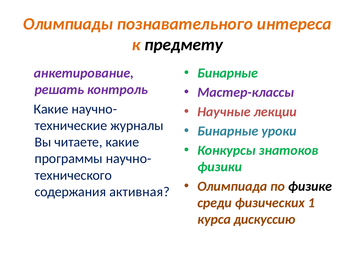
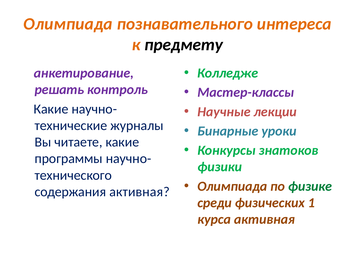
Олимпиады: Олимпиады -> Олимпиада (68, 24)
Бинарные: Бинарные -> Колледже (228, 73)
физике colour: black -> green (310, 186)
курса дискуссию: дискуссию -> активная (264, 220)
